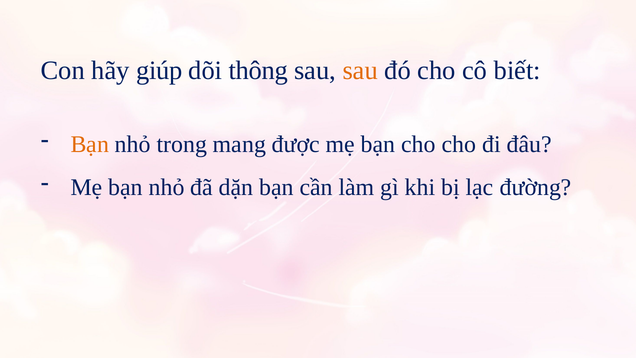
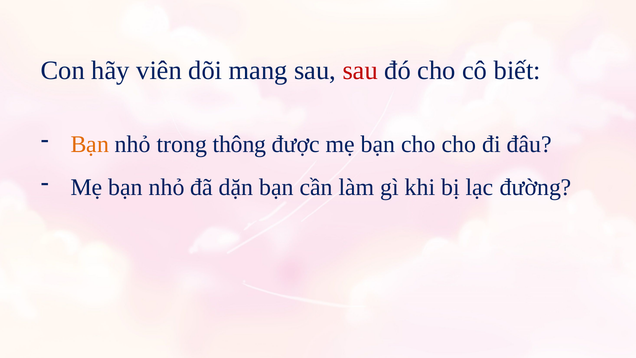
giúp: giúp -> viên (159, 71)
thông: thông -> mang (258, 71)
sau colour: orange -> red (360, 71)
mang: mang -> thông (240, 144)
